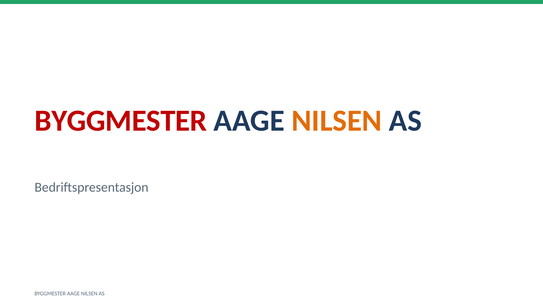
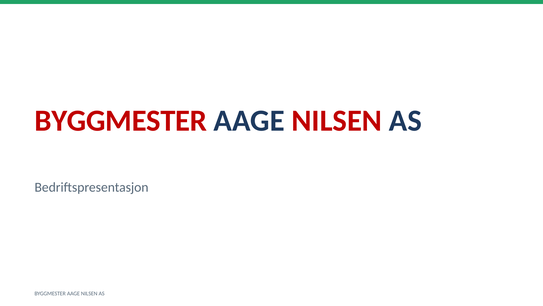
NILSEN colour: orange -> red (337, 120)
